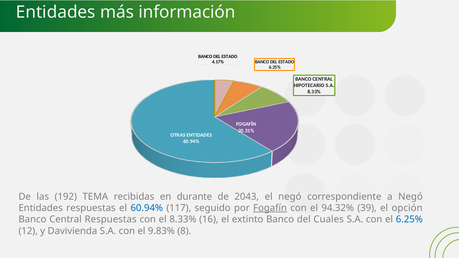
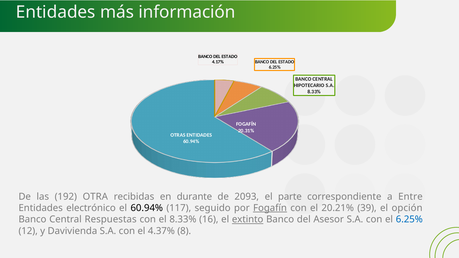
TEMA: TEMA -> OTRA (95, 197)
2043: 2043 -> 2093 (247, 197)
el negó: negó -> parte (290, 197)
a Negó: Negó -> Entre (410, 197)
Entidades respuestas: respuestas -> electrónico (91, 208)
60.94% colour: blue -> black (147, 208)
94.32%: 94.32% -> 20.21% (338, 208)
extinto underline: none -> present (248, 220)
Cuales: Cuales -> Asesor (329, 220)
9.83%: 9.83% -> 4.37% (161, 231)
